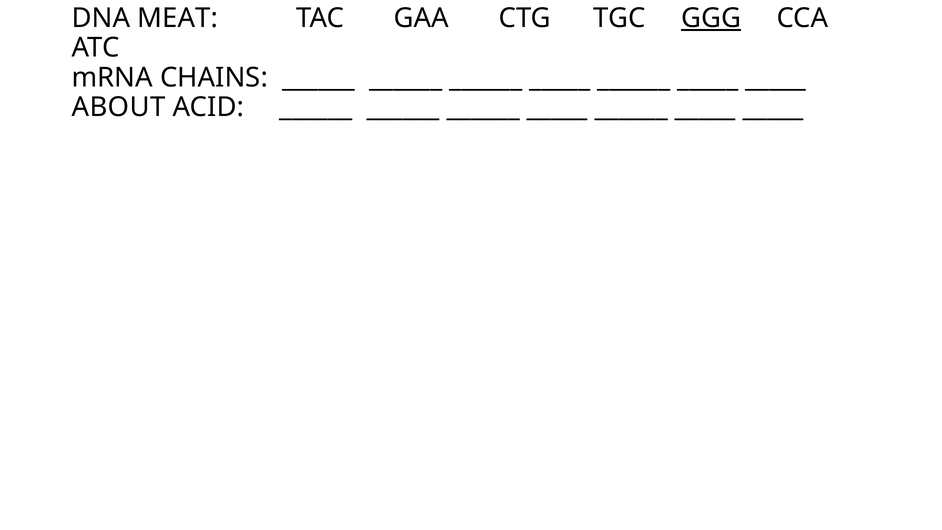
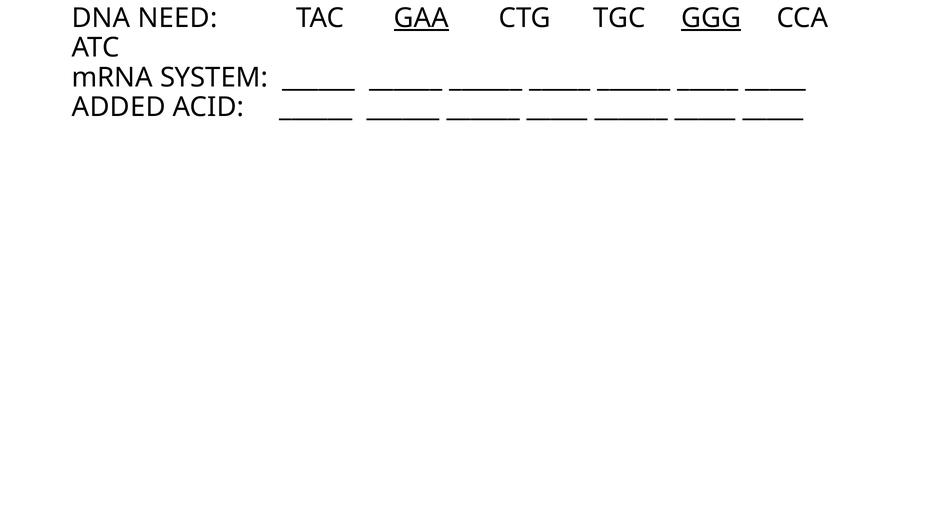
MEAT: MEAT -> NEED (178, 18)
GAA underline: none -> present (421, 18)
CHAINS: CHAINS -> SYSTEM (214, 78)
ABOUT: ABOUT -> ADDED (119, 107)
